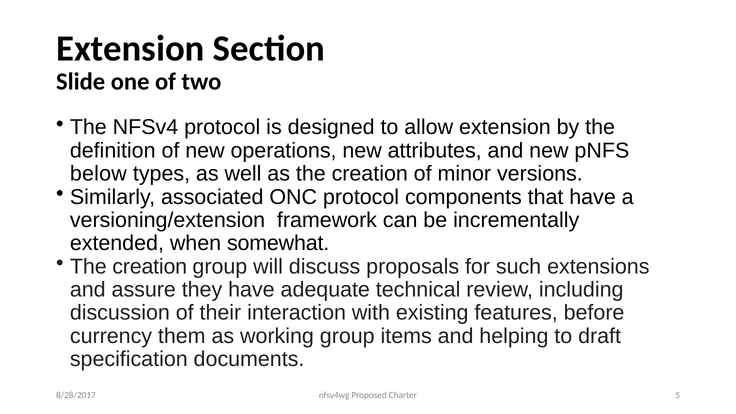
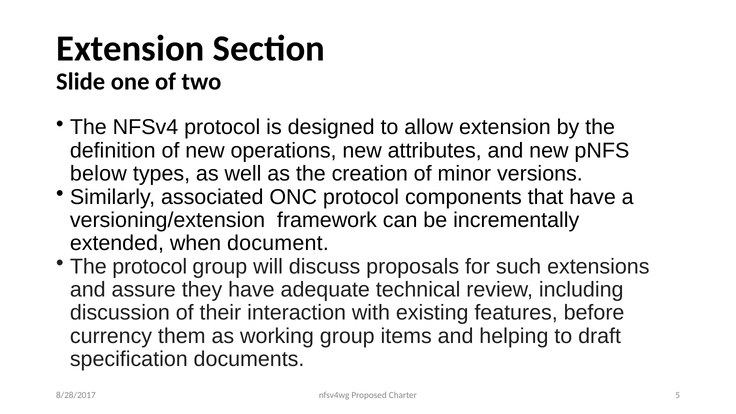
somewhat: somewhat -> document (278, 243)
creation: creation -> protocol (150, 266)
